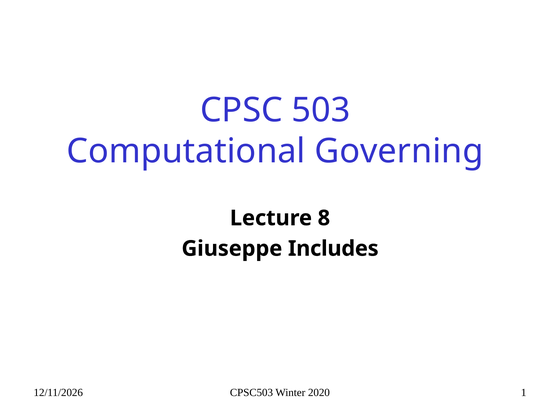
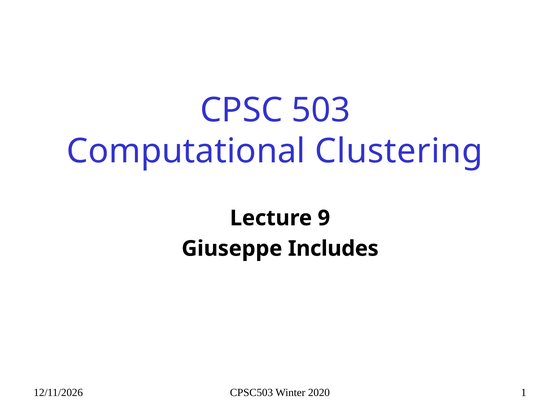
Governing: Governing -> Clustering (399, 151)
8: 8 -> 9 (324, 218)
